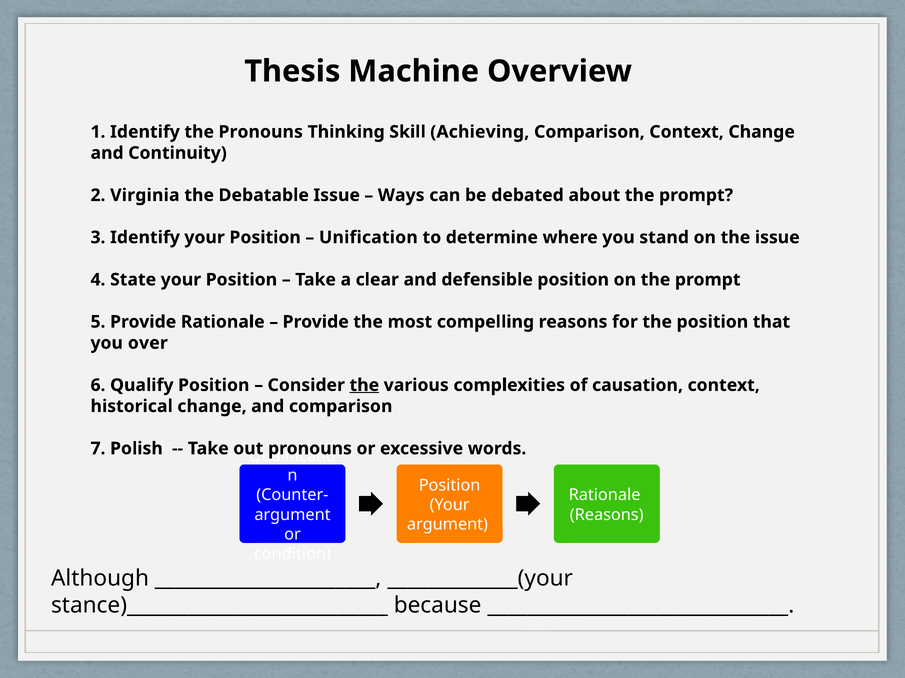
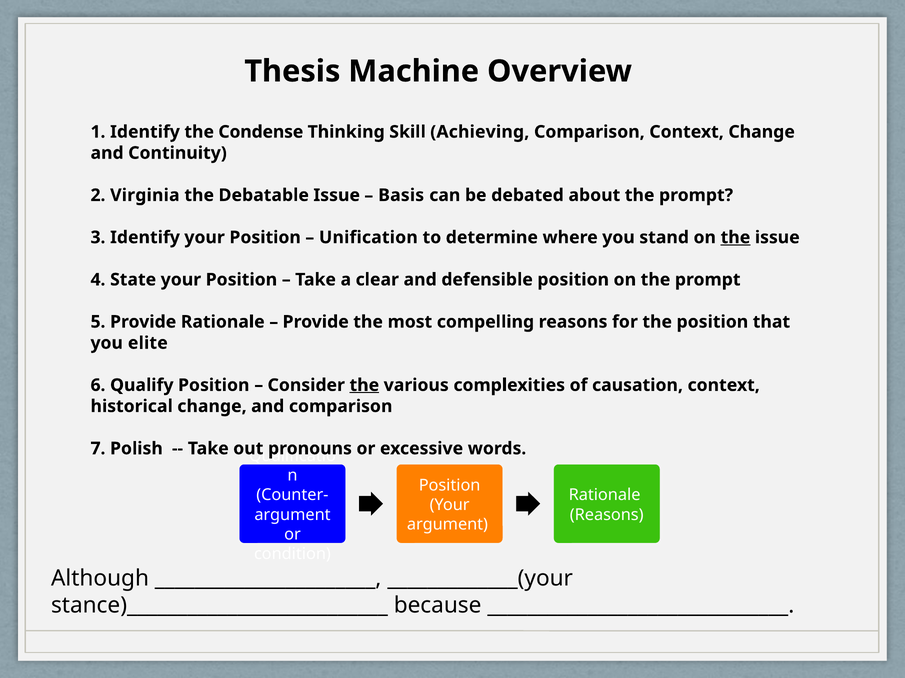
the Pronouns: Pronouns -> Condense (261, 132)
Ways: Ways -> Basis (401, 195)
the underline: none -> present (735, 238)
over: over -> elite (148, 343)
